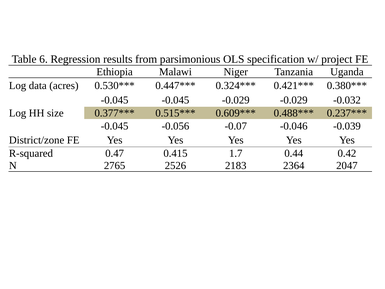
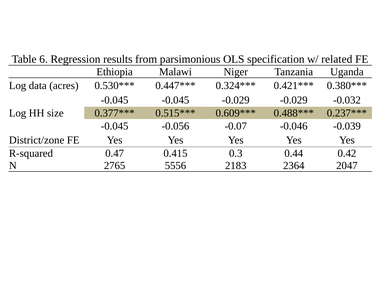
project: project -> related (337, 59)
1.7: 1.7 -> 0.3 (236, 153)
2526: 2526 -> 5556 (175, 166)
